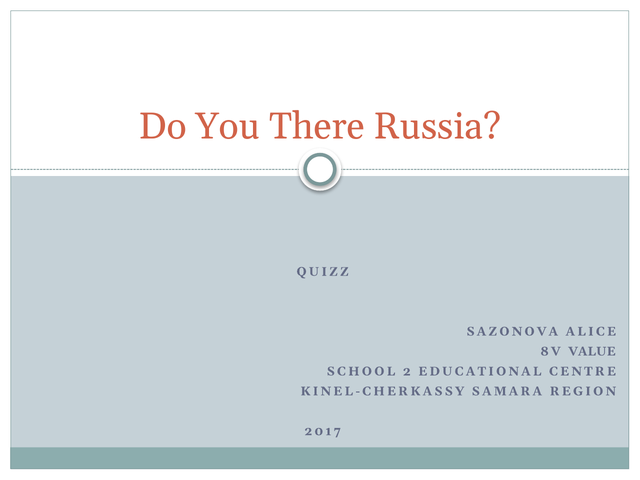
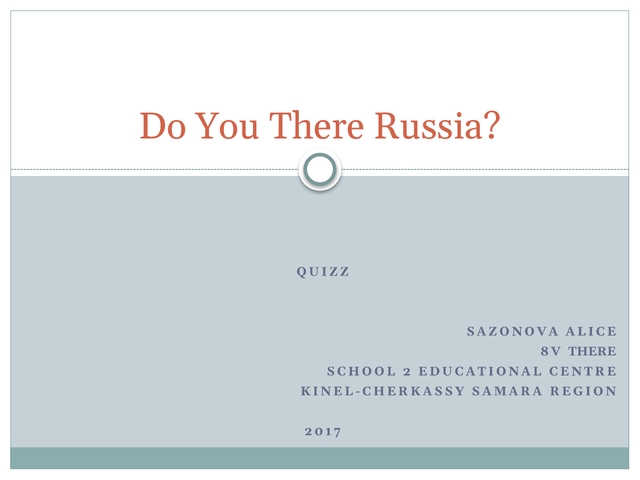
8V VALUE: VALUE -> THERE (592, 351)
